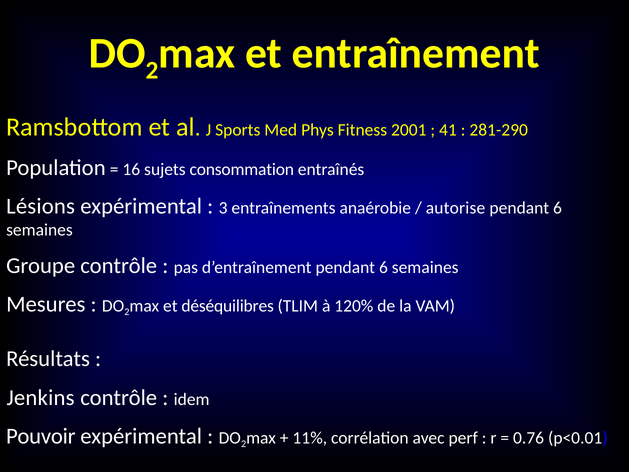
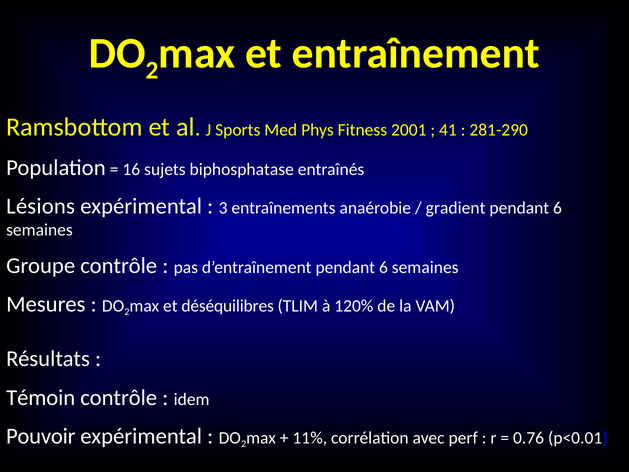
consommation: consommation -> biphosphatase (242, 169)
autorise: autorise -> gradient (456, 208)
Jenkins: Jenkins -> Témoin (41, 397)
